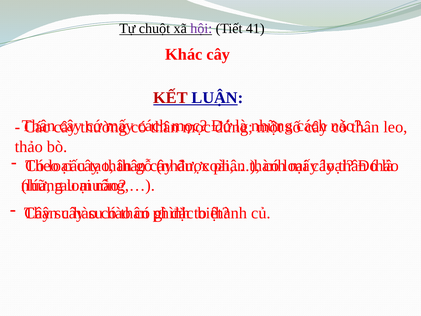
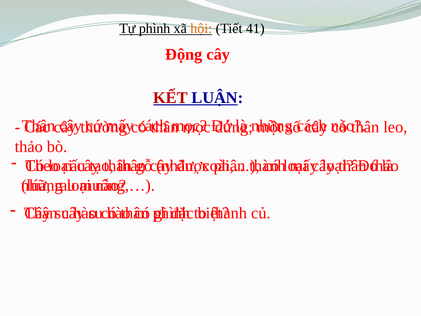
Tự chuột: chuột -> phình (155, 28)
hội colour: purple -> orange (201, 28)
Khác: Khác -> Động (184, 54)
